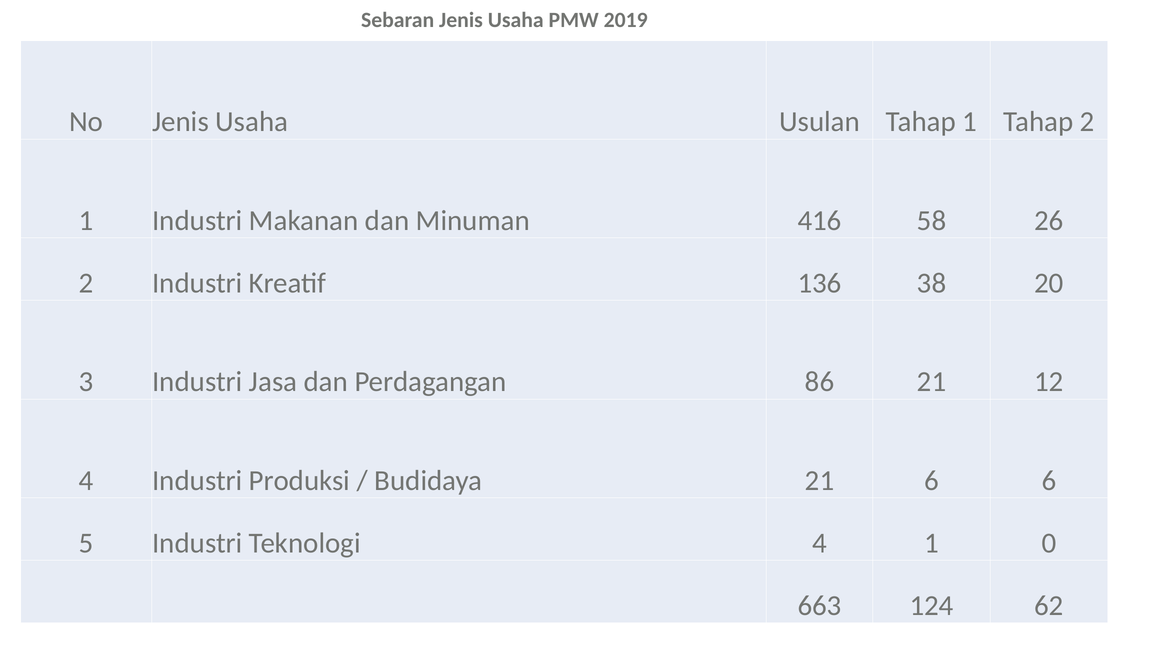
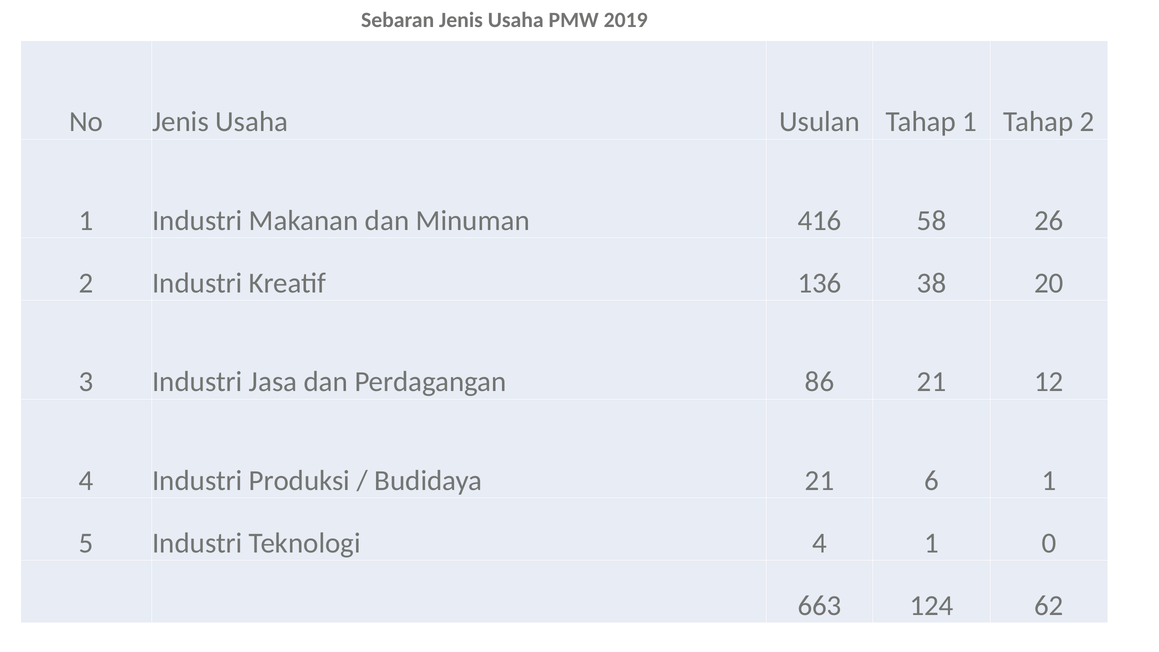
6 6: 6 -> 1 (1049, 481)
